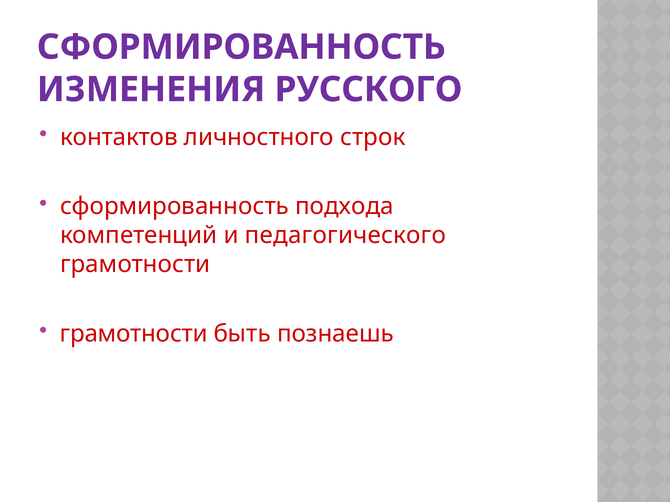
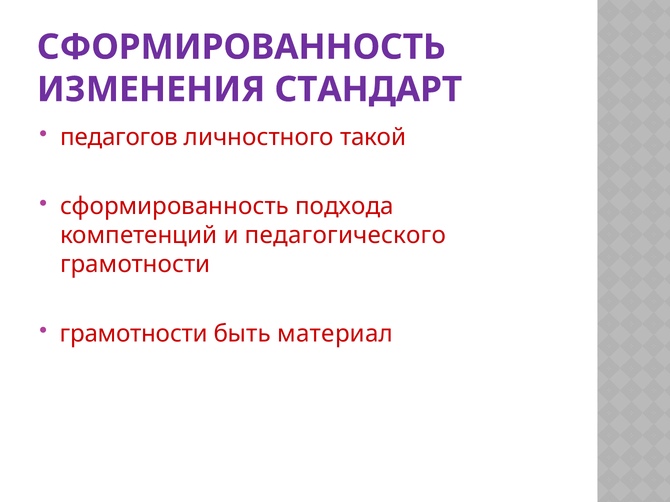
РУССКОГО: РУССКОГО -> СТАНДАРТ (368, 90)
контактов: контактов -> педагогов (119, 137)
строк: строк -> такой (373, 137)
познаешь: познаешь -> материал (335, 334)
